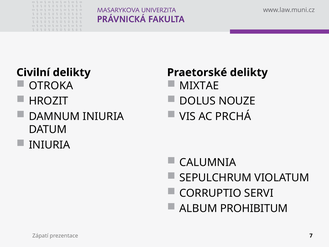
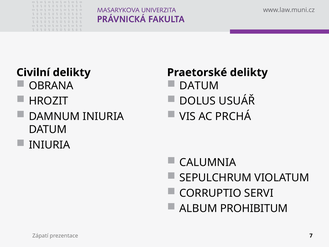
OTROKA: OTROKA -> OBRANA (51, 86)
MIXTAE: MIXTAE -> DATUM (199, 86)
NOUZE: NOUZE -> USUÁŘ (237, 101)
